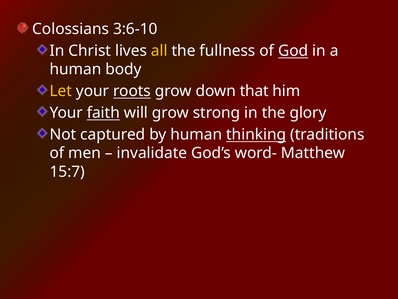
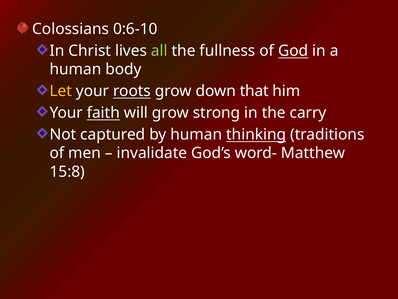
3:6-10: 3:6-10 -> 0:6-10 (135, 29)
all colour: yellow -> light green (159, 51)
glory: glory -> carry (308, 113)
15:7: 15:7 -> 15:8 (67, 171)
